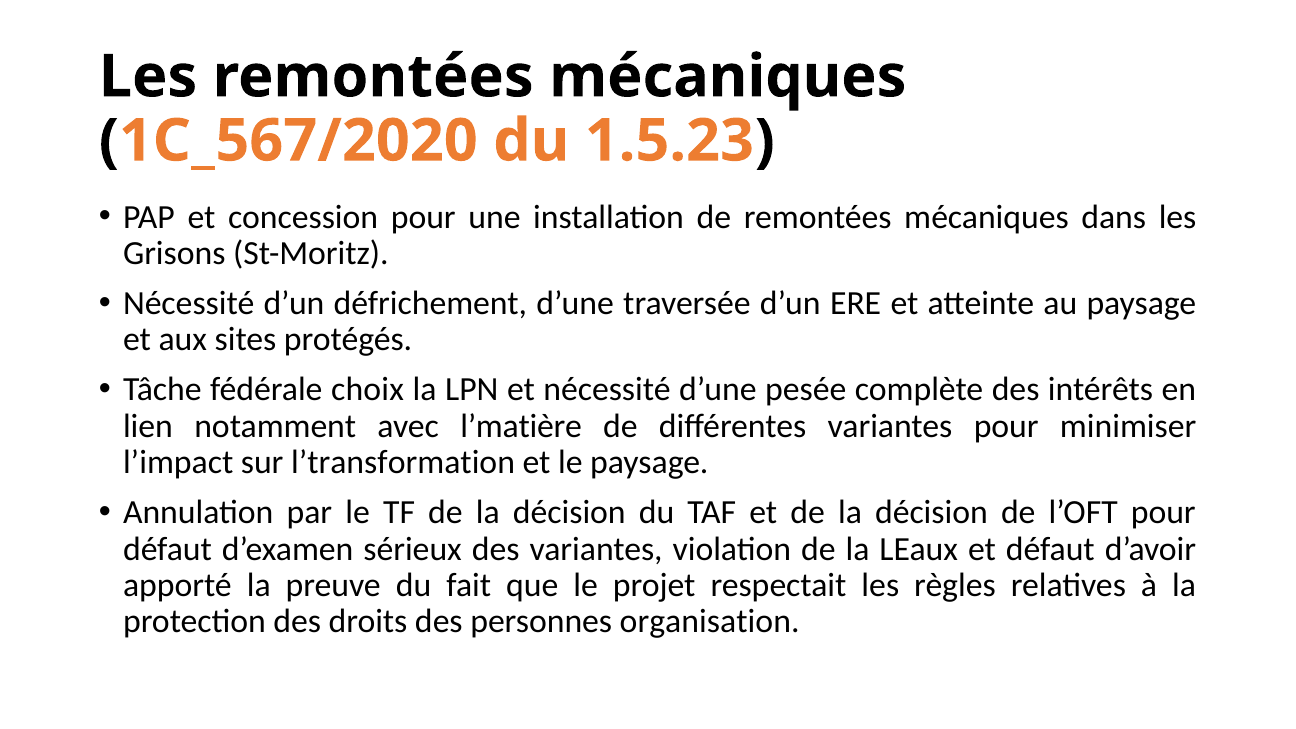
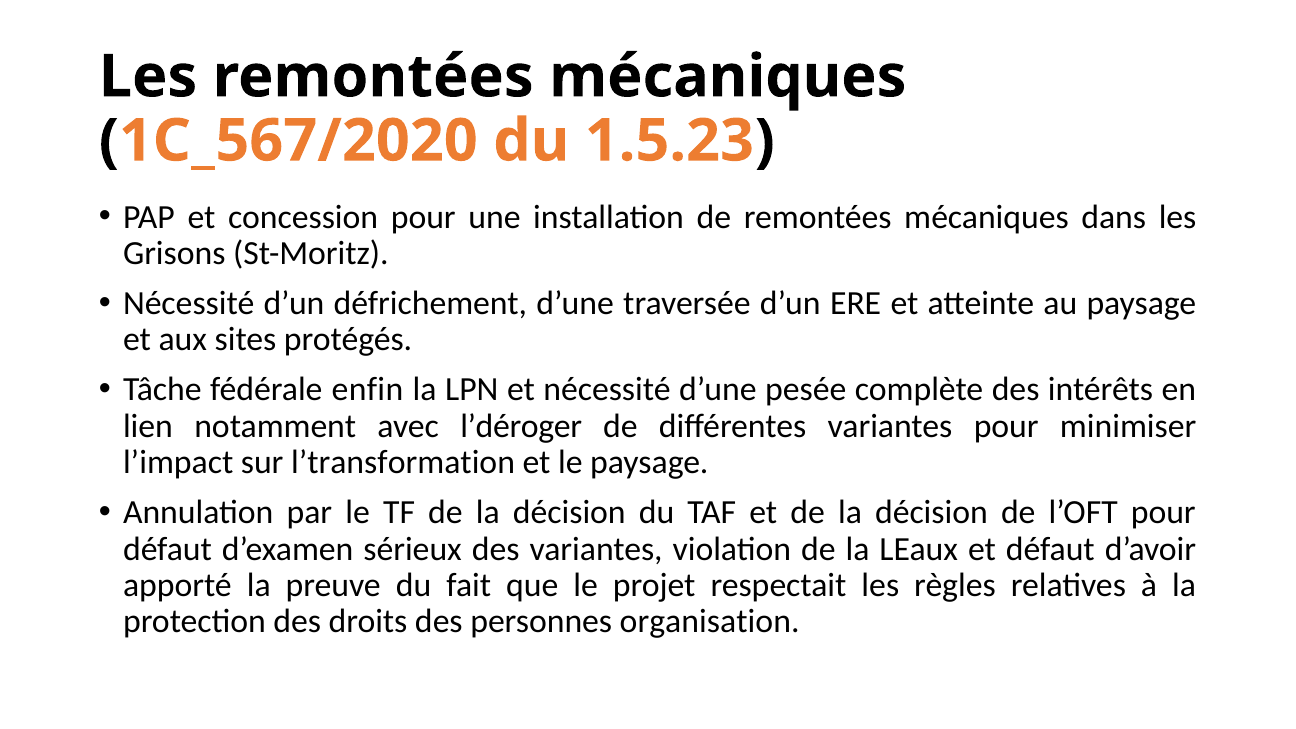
choix: choix -> enfin (367, 390)
l’matière: l’matière -> l’déroger (521, 426)
